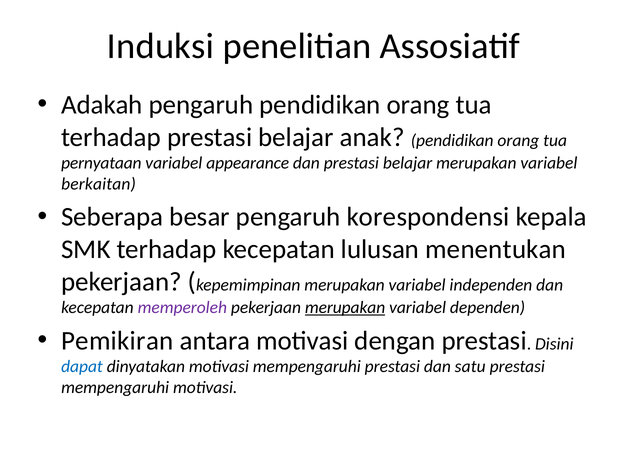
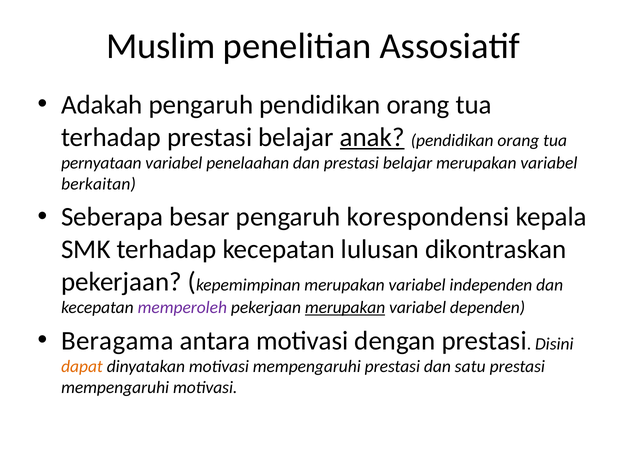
Induksi: Induksi -> Muslim (161, 46)
anak underline: none -> present (372, 137)
appearance: appearance -> penelaahan (248, 163)
menentukan: menentukan -> dikontraskan (496, 249)
Pemikiran: Pemikiran -> Beragama (117, 341)
dapat colour: blue -> orange (82, 367)
